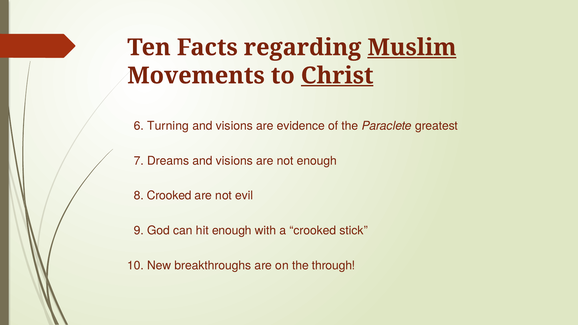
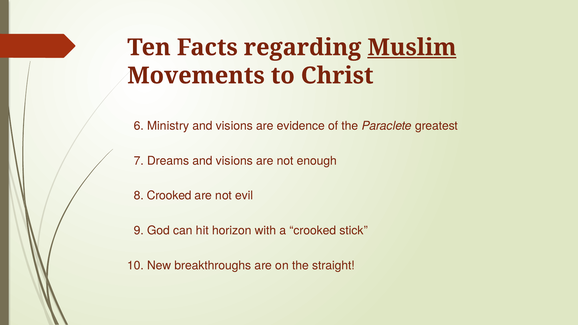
Christ underline: present -> none (337, 76)
Turning: Turning -> Ministry (168, 126)
hit enough: enough -> horizon (232, 231)
through: through -> straight (334, 266)
